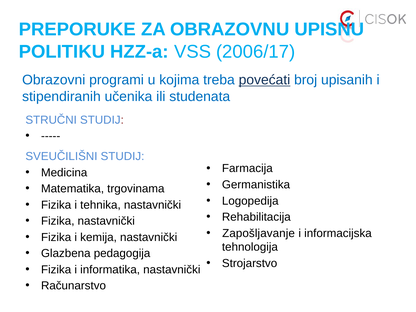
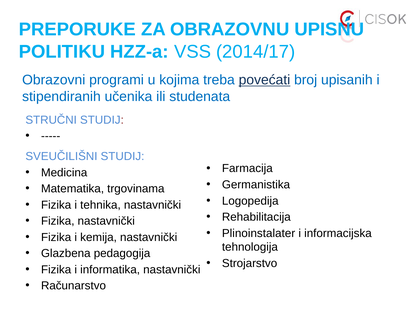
2006/17: 2006/17 -> 2014/17 (256, 52)
Zapošljavanje: Zapošljavanje -> Plinoinstalater (259, 233)
